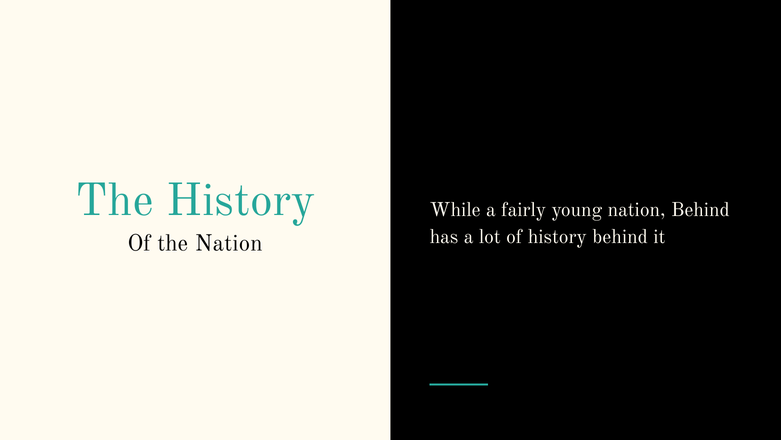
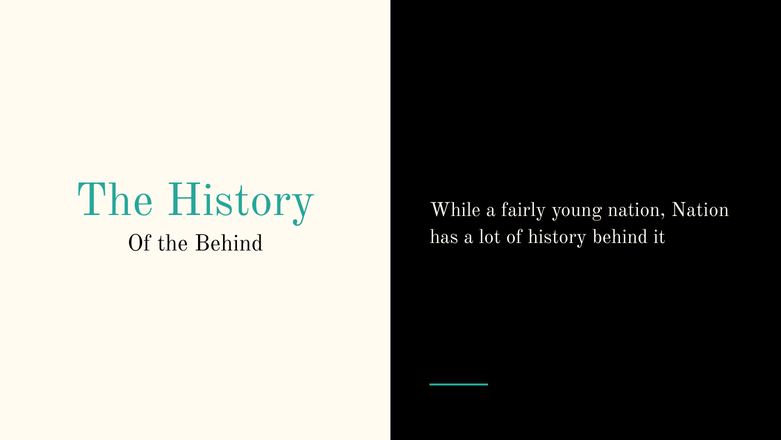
nation Behind: Behind -> Nation (700, 209)
the Nation: Nation -> Behind (229, 243)
